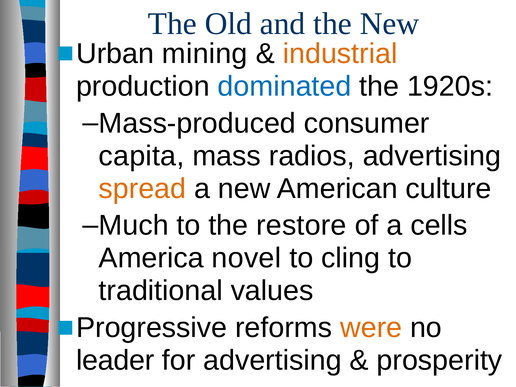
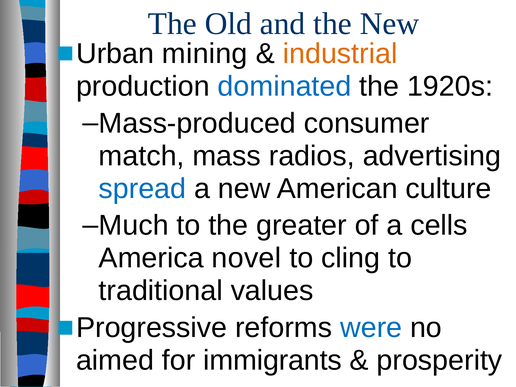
capita: capita -> match (142, 156)
spread colour: orange -> blue (142, 189)
restore: restore -> greater (301, 226)
were colour: orange -> blue (371, 328)
leader: leader -> aimed (115, 360)
for advertising: advertising -> immigrants (272, 360)
